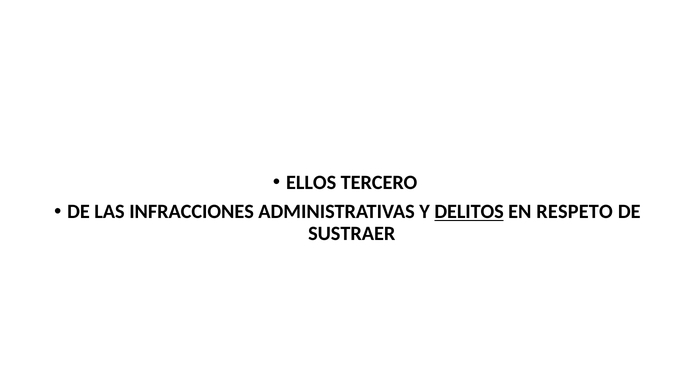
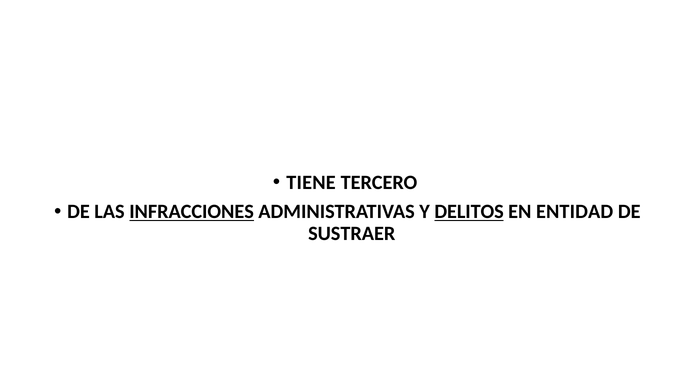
ELLOS: ELLOS -> TIENE (311, 182)
INFRACCIONES underline: none -> present (192, 212)
RESPETO: RESPETO -> ENTIDAD (575, 212)
